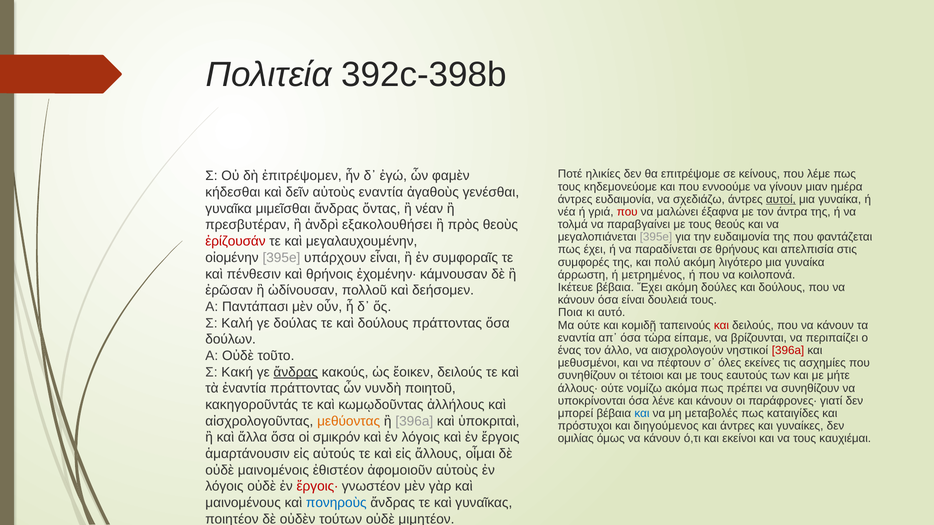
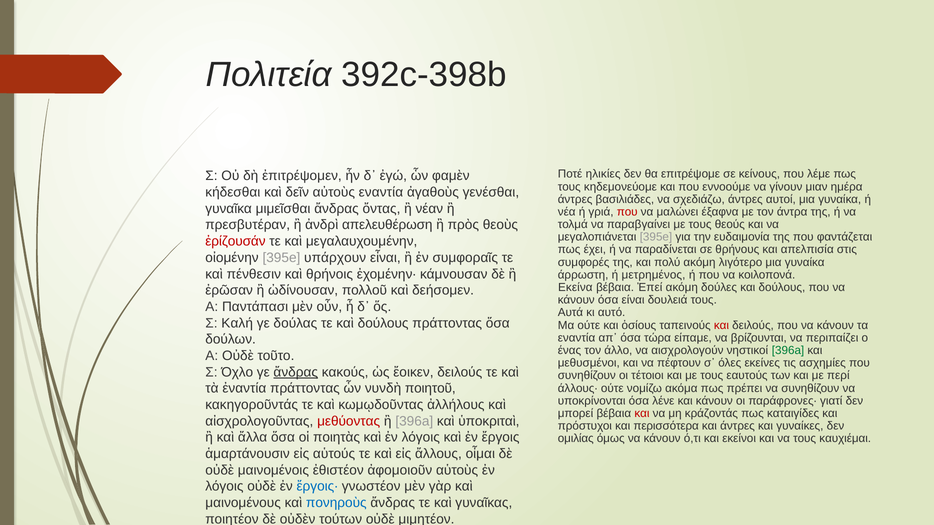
άντρες ευδαιμονία: ευδαιμονία -> βασιλιάδες (625, 199)
αυτοί underline: present -> none (781, 199)
εξακολουθήσει: εξακολουθήσει -> απελευθέρωση (387, 225)
Ικέτευε: Ικέτευε -> Εκείνα (575, 288)
Ἔχει: Ἔχει -> Ἐπεί (650, 288)
Ποια: Ποια -> Αυτά (570, 313)
κομιδῇ: κομιδῇ -> ὁσίους (639, 325)
396a colour: red -> green (788, 351)
Κακή: Κακή -> Όχλο (237, 372)
μήτε: μήτε -> περί (838, 376)
και colour: blue -> red (642, 414)
μεταβολές: μεταβολές -> κράζοντάς (711, 414)
μεθύοντας colour: orange -> red (349, 421)
διηγούμενος: διηγούμενος -> περισσότερα (666, 426)
σμικρόν: σμικρόν -> ποιητὰς (337, 438)
ἔργοις· colour: red -> blue (317, 487)
